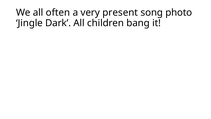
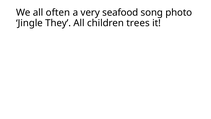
present: present -> seafood (120, 12)
Dark: Dark -> They (58, 23)
bang: bang -> trees (138, 23)
